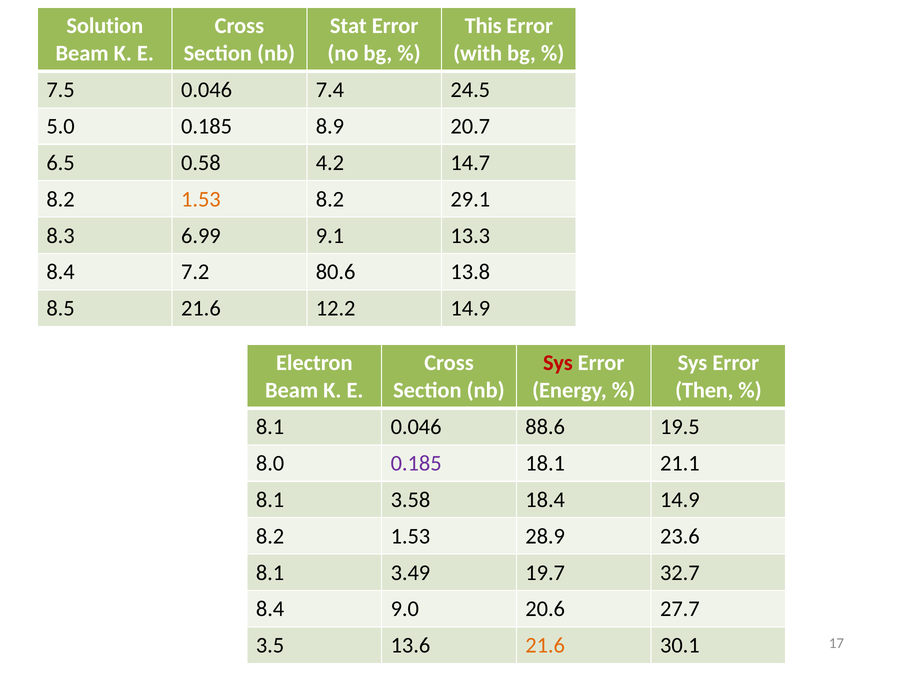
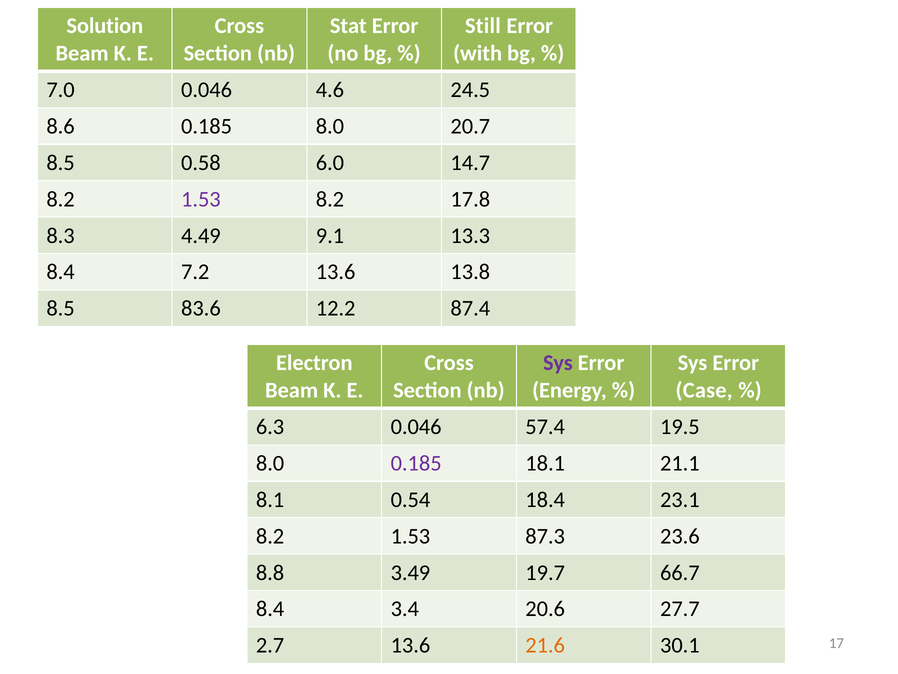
This: This -> Still (483, 26)
7.5: 7.5 -> 7.0 (61, 90)
7.4: 7.4 -> 4.6 (330, 90)
5.0: 5.0 -> 8.6 (61, 126)
0.185 8.9: 8.9 -> 8.0 (330, 126)
6.5: 6.5 -> 8.5 (61, 163)
4.2: 4.2 -> 6.0 (330, 163)
1.53 colour: orange -> purple (201, 199)
29.1: 29.1 -> 17.8 (470, 199)
6.99: 6.99 -> 4.49 (201, 235)
7.2 80.6: 80.6 -> 13.6 (336, 272)
8.5 21.6: 21.6 -> 83.6 (201, 308)
12.2 14.9: 14.9 -> 87.4 (470, 308)
Sys colour: red -> purple (558, 363)
Then: Then -> Case (704, 390)
8.1: 8.1 -> 6.3 (270, 427)
88.6: 88.6 -> 57.4 (545, 427)
3.58: 3.58 -> 0.54 (410, 499)
18.4 14.9: 14.9 -> 23.1 (680, 499)
28.9: 28.9 -> 87.3 (545, 536)
8.1: 8.1 -> 8.8 (270, 572)
32.7: 32.7 -> 66.7 (680, 572)
9.0: 9.0 -> 3.4 (405, 609)
3.5: 3.5 -> 2.7 (270, 645)
